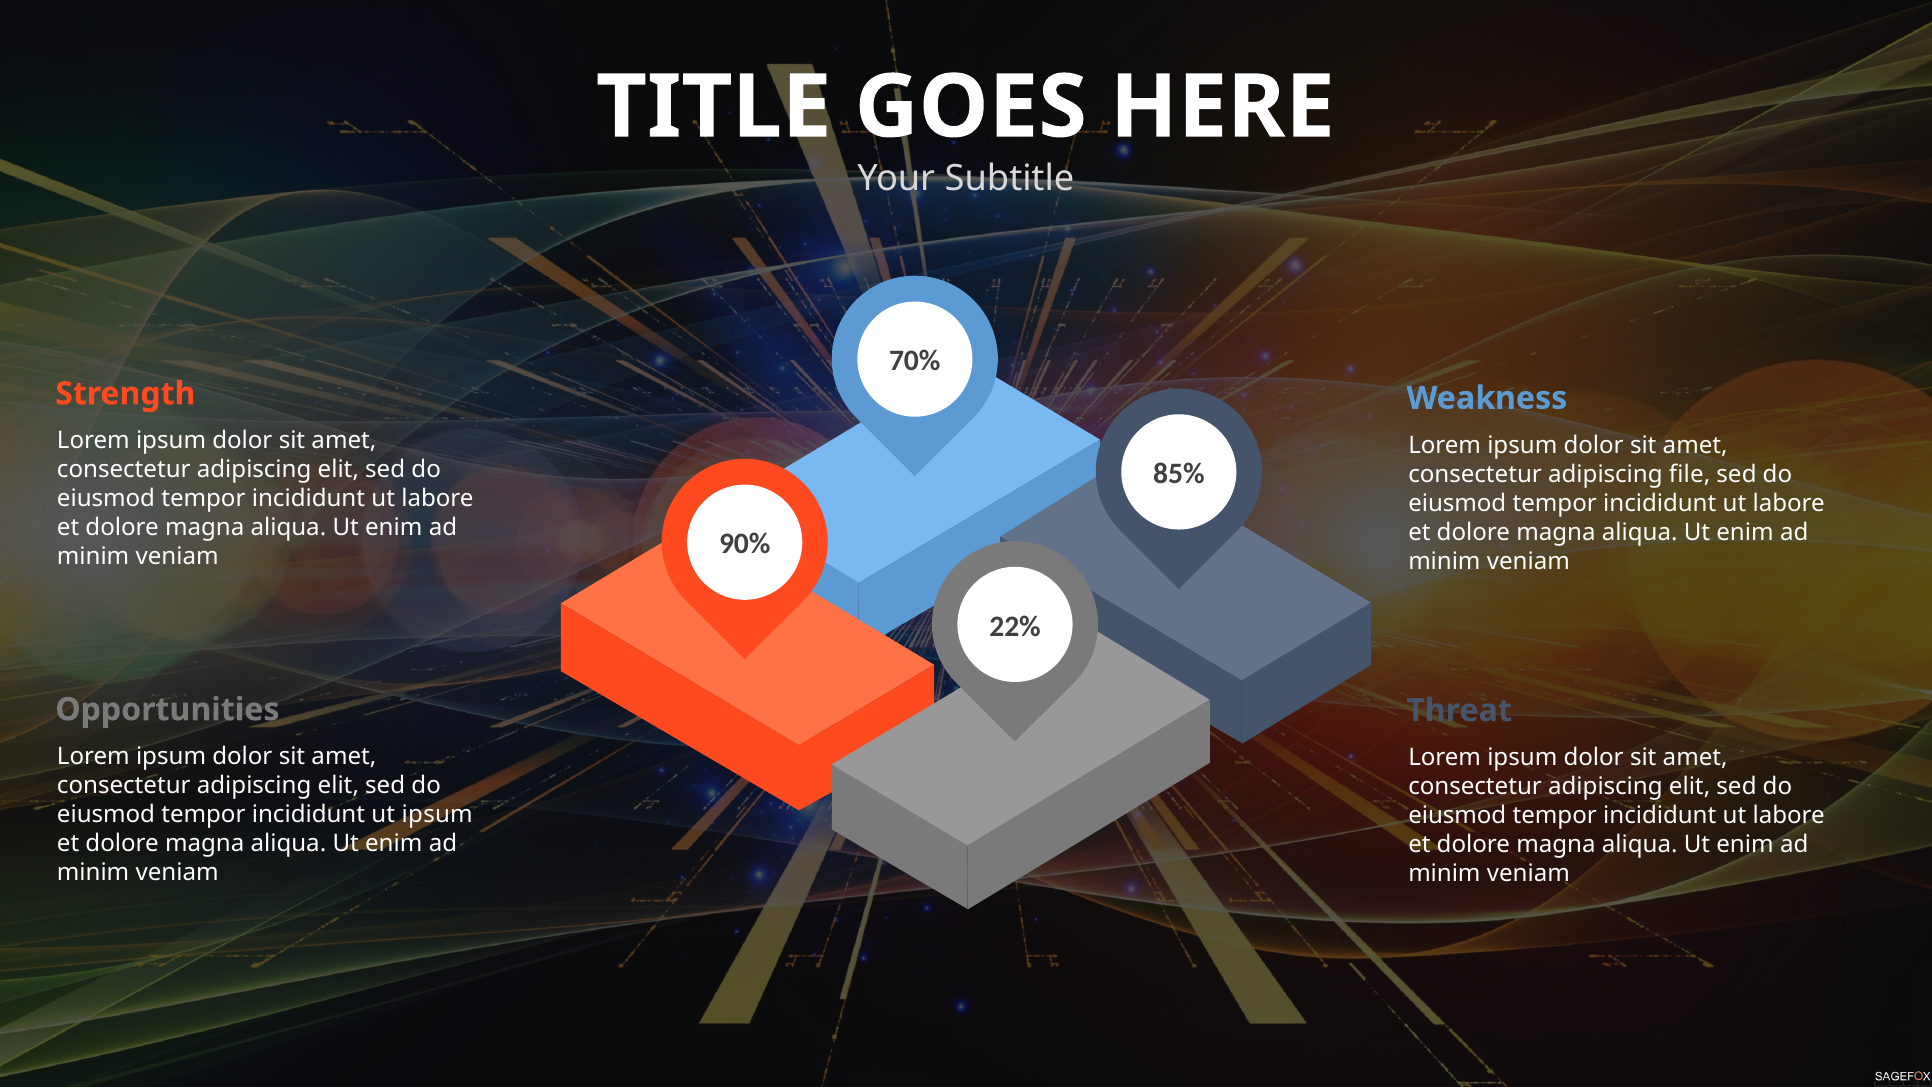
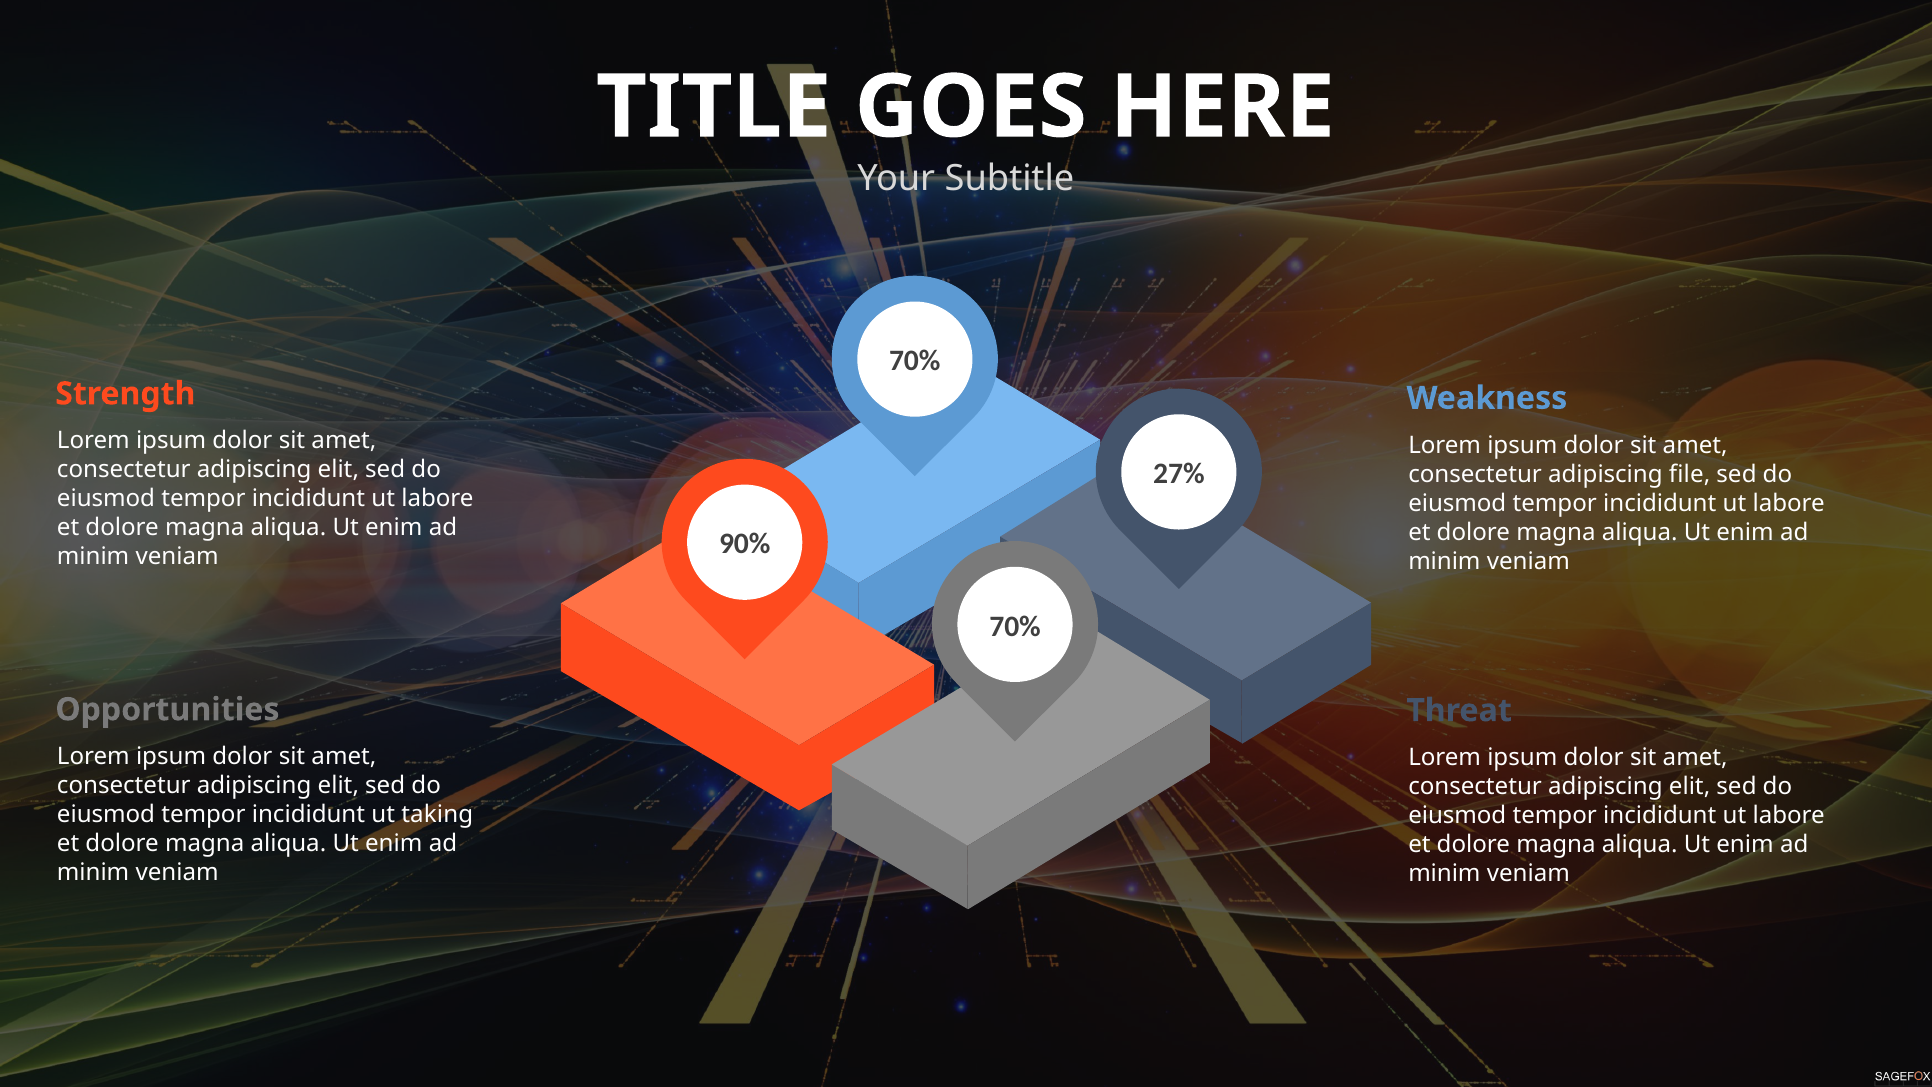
85%: 85% -> 27% (1179, 474)
22%: 22% -> 70% (1015, 626)
ut ipsum: ipsum -> taking (437, 814)
